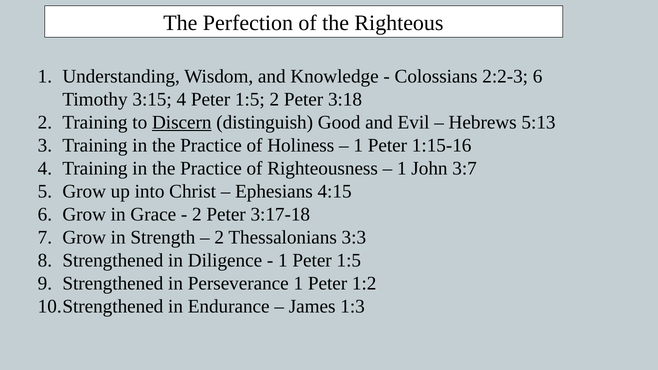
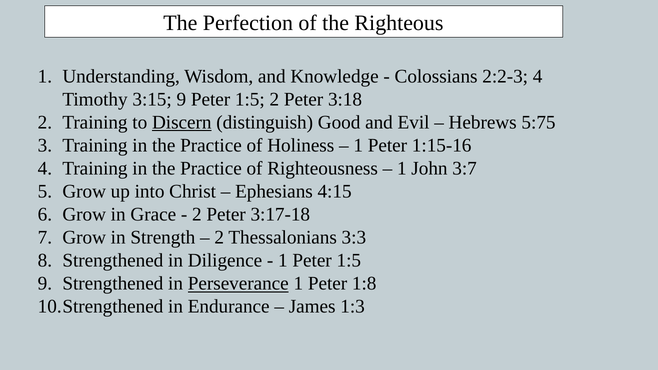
2:2-3 6: 6 -> 4 (538, 76)
3:15 4: 4 -> 9 (181, 99)
5:13: 5:13 -> 5:75 (539, 122)
Perseverance underline: none -> present (238, 284)
1:2: 1:2 -> 1:8 (364, 284)
